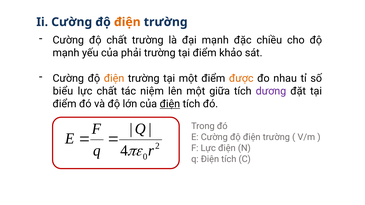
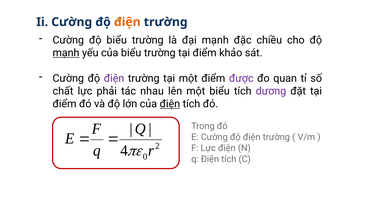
độ chất: chất -> biểu (117, 40)
mạnh underline: none -> present (66, 53)
của phải: phải -> biểu (131, 53)
điện colour: orange -> purple (114, 79)
được colour: orange -> purple (241, 79)
nhau: nhau -> quan (285, 79)
biểu: biểu -> chất (63, 91)
lực chất: chất -> phải (107, 91)
niệm: niệm -> nhau (152, 91)
một giữa: giữa -> biểu (220, 91)
